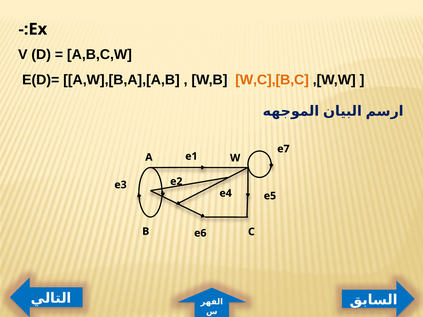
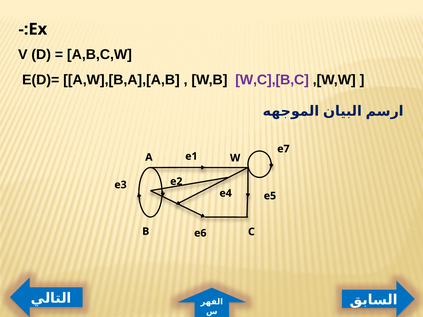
W,C],[B,C colour: orange -> purple (272, 80)
